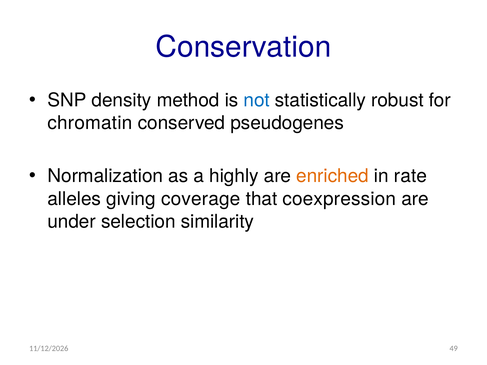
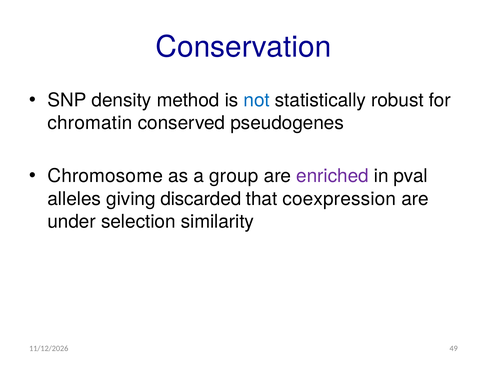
Normalization: Normalization -> Chromosome (105, 176)
highly: highly -> group (234, 176)
enriched colour: orange -> purple (333, 176)
rate: rate -> pval (411, 176)
coverage: coverage -> discarded (201, 199)
